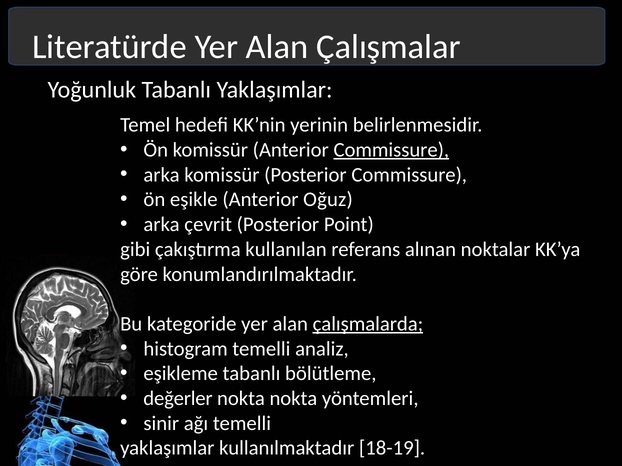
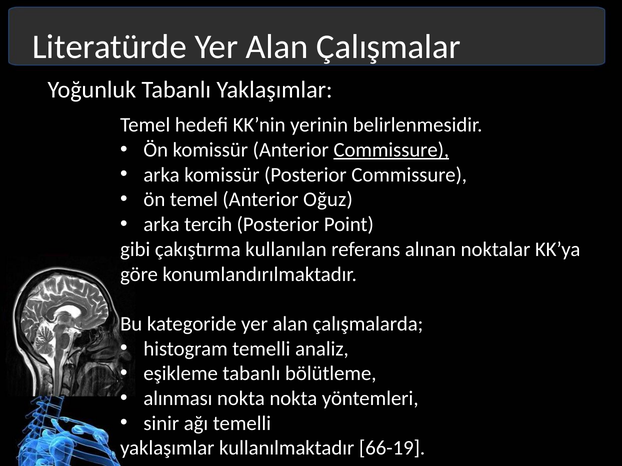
ön eşikle: eşikle -> temel (194, 200)
çevrit: çevrit -> tercih (208, 225)
çalışmalarda underline: present -> none (368, 324)
değerler: değerler -> alınması (178, 399)
18-19: 18-19 -> 66-19 (392, 449)
